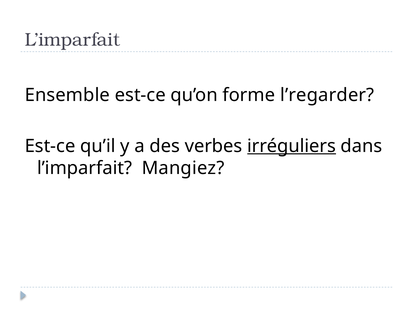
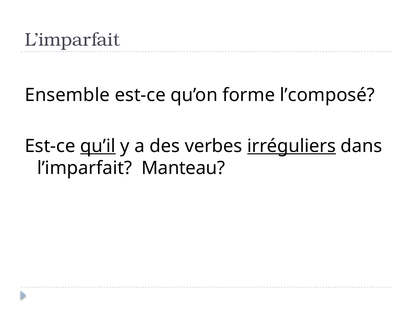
l’regarder: l’regarder -> l’composé (327, 95)
qu’il underline: none -> present (98, 146)
Mangiez: Mangiez -> Manteau (183, 168)
